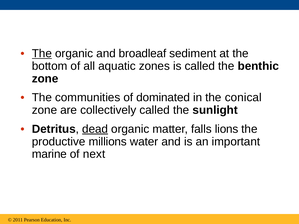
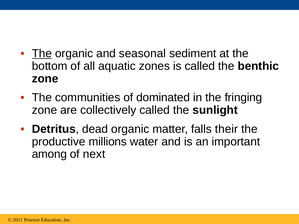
broadleaf: broadleaf -> seasonal (142, 54)
conical: conical -> fringing (243, 98)
dead underline: present -> none (95, 129)
lions: lions -> their (227, 129)
marine: marine -> among (49, 154)
